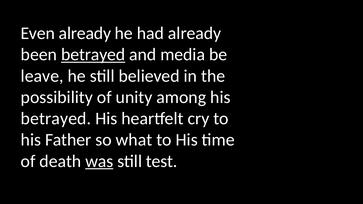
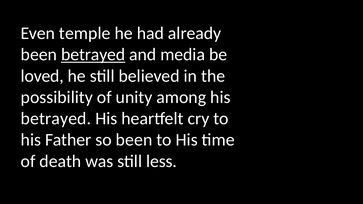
Even already: already -> temple (85, 33)
leave: leave -> loved (42, 76)
so what: what -> been (134, 140)
was underline: present -> none (99, 161)
test: test -> less (162, 161)
